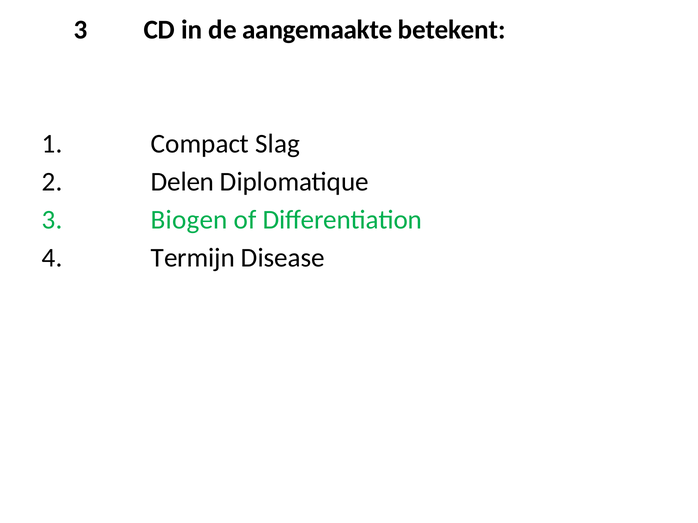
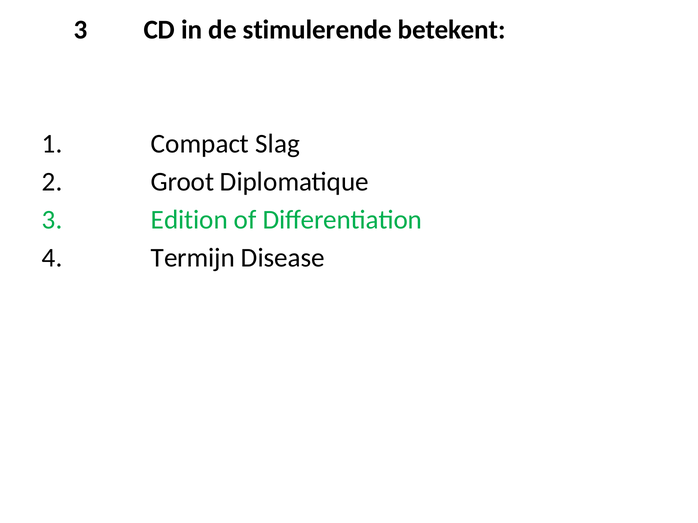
aangemaakte: aangemaakte -> stimulerende (317, 30)
Delen: Delen -> Groot (182, 182)
Biogen: Biogen -> Edition (189, 220)
